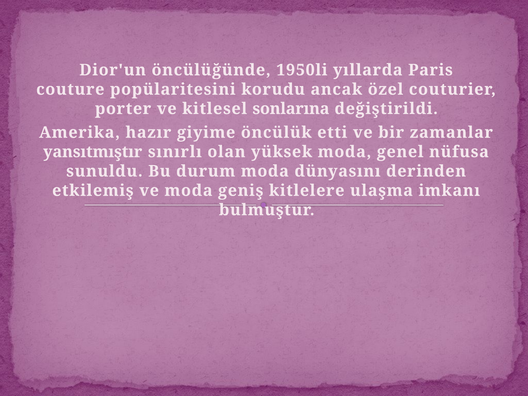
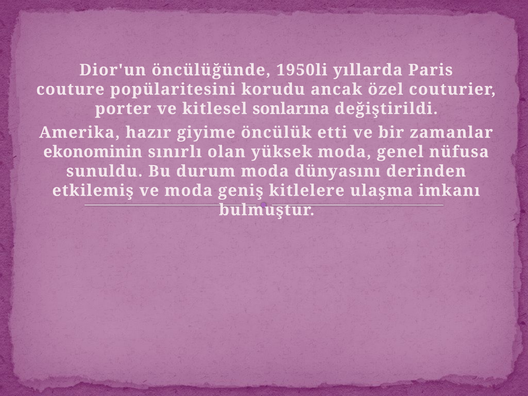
yansıtmıştır: yansıtmıştır -> ekonominin (93, 152)
